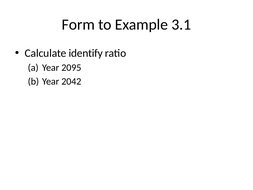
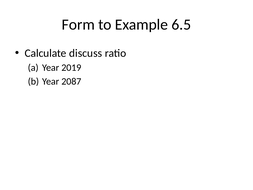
3.1: 3.1 -> 6.5 (181, 24)
identify: identify -> discuss (86, 53)
2095: 2095 -> 2019 (71, 68)
2042: 2042 -> 2087 (71, 81)
